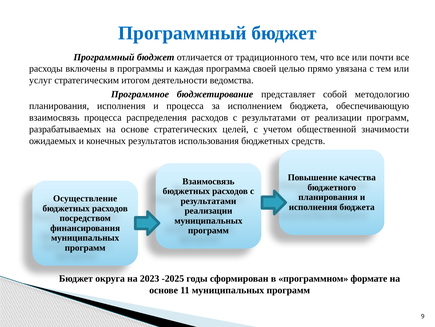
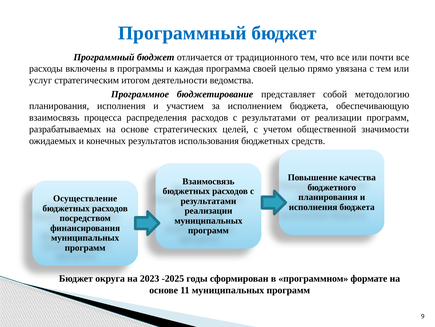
и процесса: процесса -> участием (185, 106)
